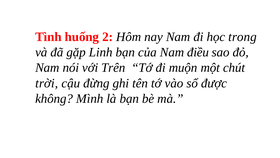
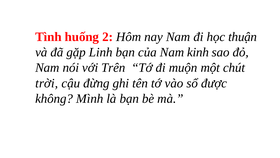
trong: trong -> thuận (243, 37)
điều: điều -> kinh (198, 52)
